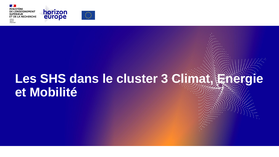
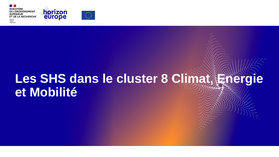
3: 3 -> 8 (165, 79)
